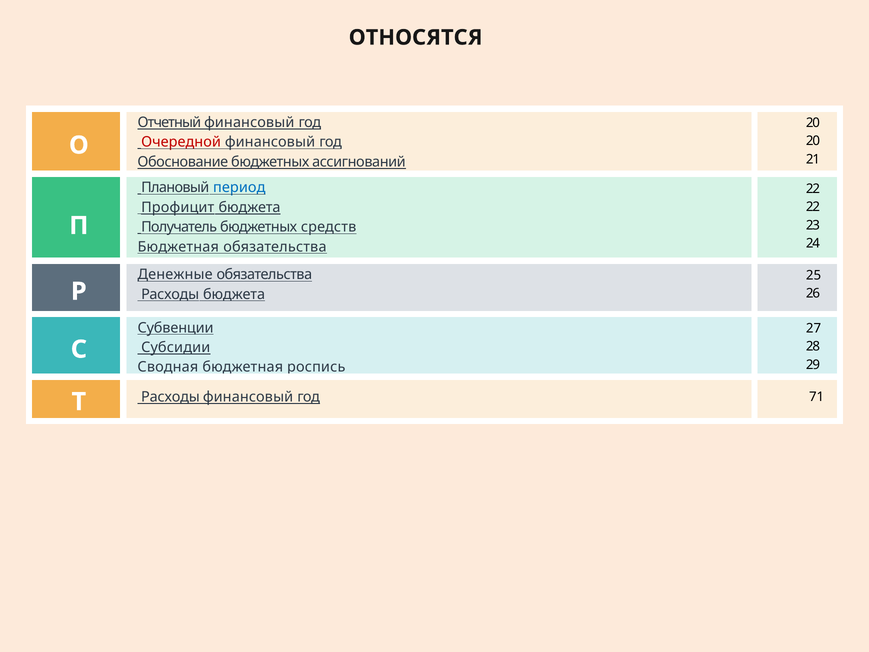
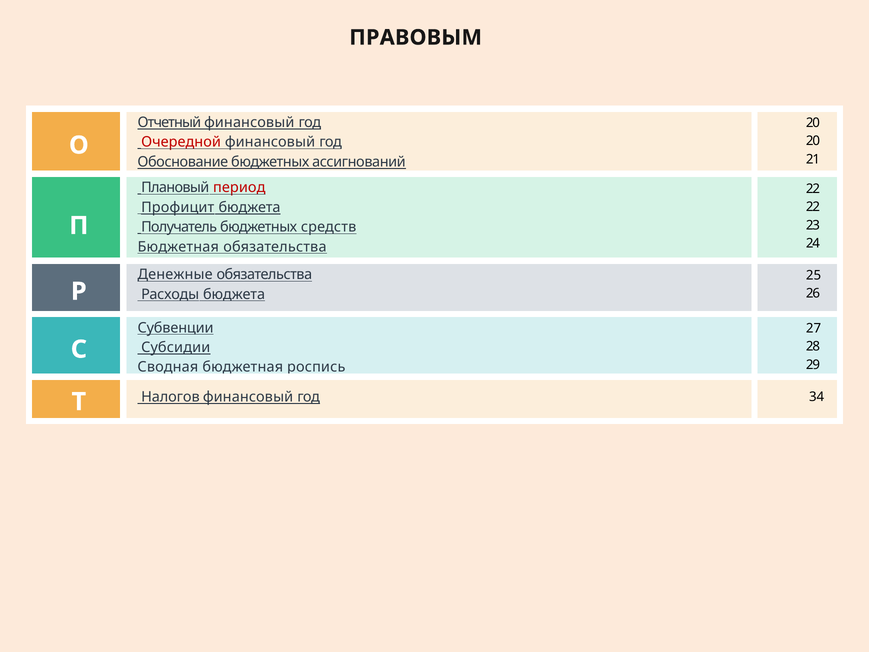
ОТНОСЯТСЯ: ОТНОСЯТСЯ -> ПРАВОВЫМ (416, 37)
период colour: blue -> red (239, 188)
Расходы: Расходы -> Налогов (170, 397)
71: 71 -> 34 (817, 397)
